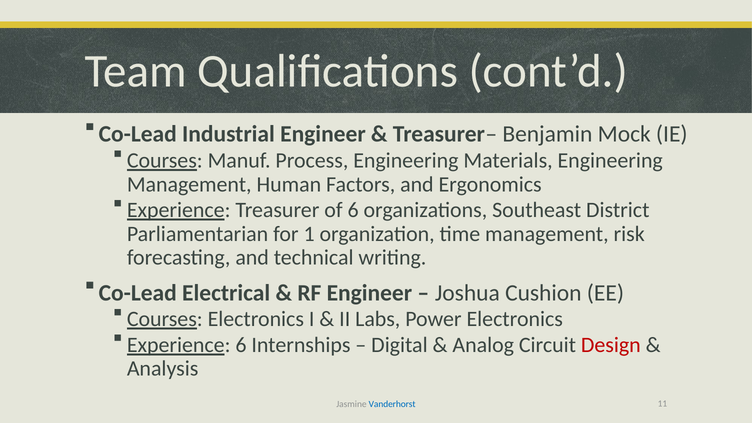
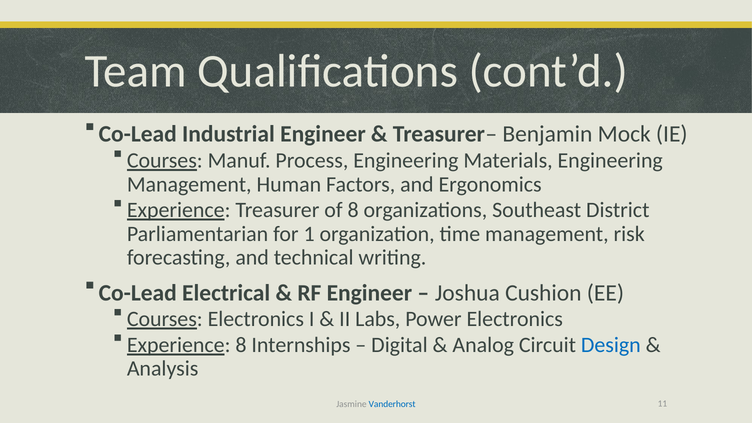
of 6: 6 -> 8 (353, 210)
Experience 6: 6 -> 8 (241, 345)
Design colour: red -> blue (611, 345)
